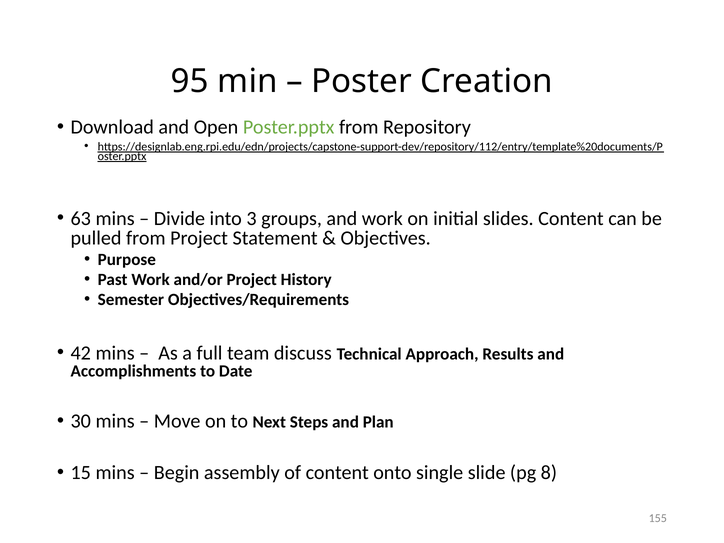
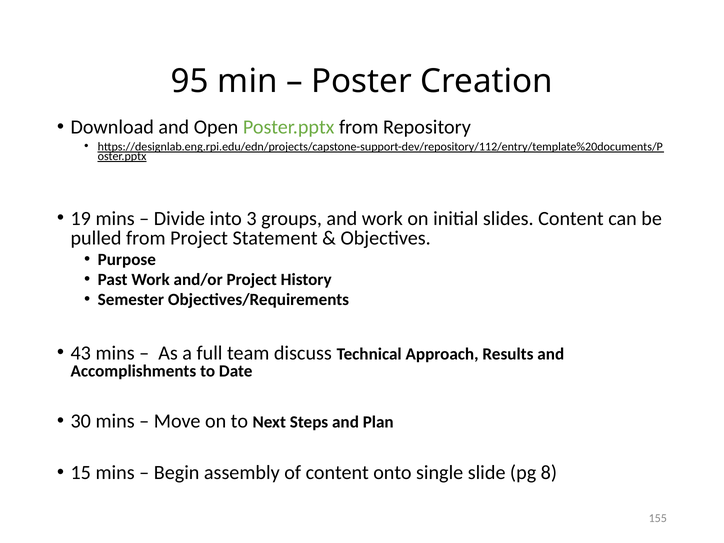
63: 63 -> 19 (81, 219)
42: 42 -> 43 (81, 353)
